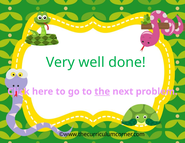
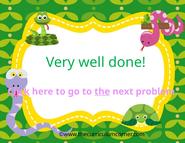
Click underline: none -> present (19, 91)
